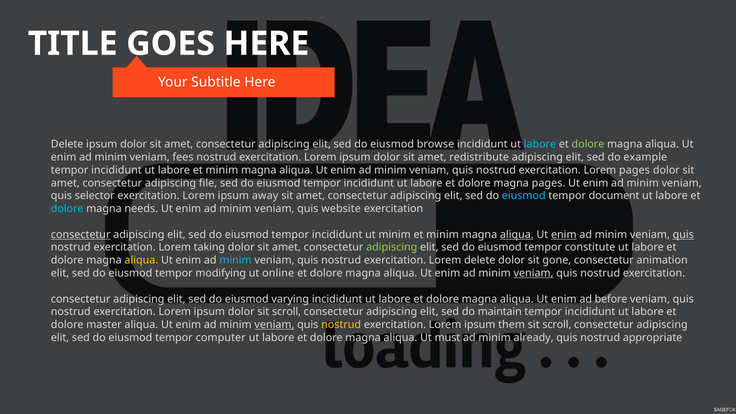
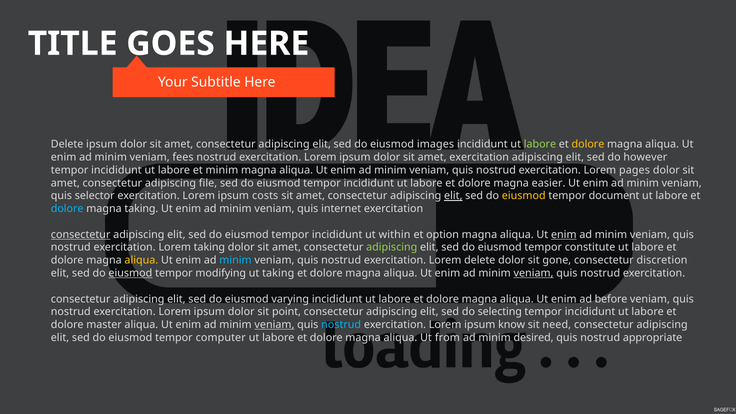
browse: browse -> images (435, 144)
labore colour: light blue -> light green (540, 144)
dolore colour: light green -> yellow (588, 144)
amet redistribute: redistribute -> exercitation (479, 157)
example: example -> however (645, 157)
magna pages: pages -> easier (549, 183)
away: away -> costs (265, 196)
elit underline: none -> present (453, 196)
eiusmod colour: light blue -> yellow (524, 196)
magna needs: needs -> taking (141, 209)
website: website -> internet (341, 209)
ut minim: minim -> within (395, 235)
minim: minim -> option (443, 235)
aliqua underline: present -> none (517, 235)
quis underline: present -> none (683, 235)
animation: animation -> discretion (662, 260)
eiusmod underline: none -> present (130, 273)
ut online: online -> taking (278, 273)
dolor sit scroll: scroll -> point (286, 312)
maintain: maintain -> selecting (500, 312)
nostrud colour: yellow -> light blue (341, 325)
them: them -> know (512, 325)
scroll: scroll -> need (557, 325)
must: must -> from (447, 338)
already: already -> desired (534, 338)
